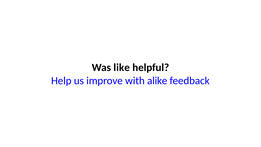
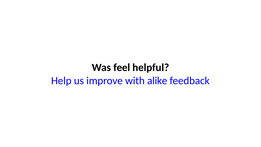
like: like -> feel (122, 68)
